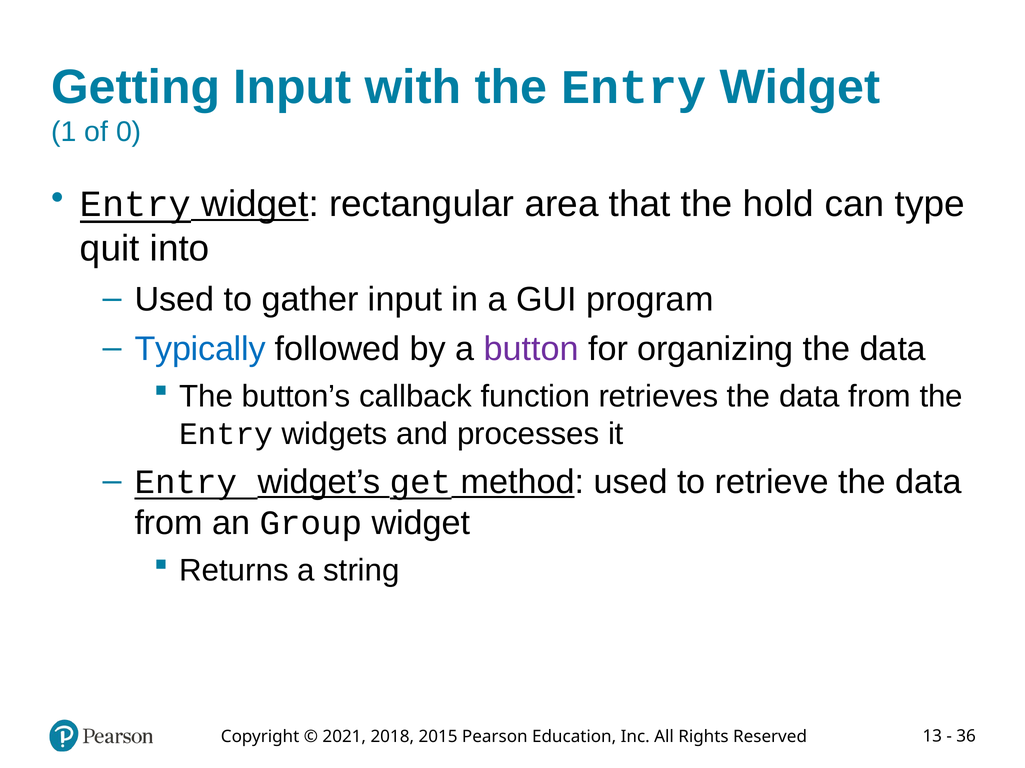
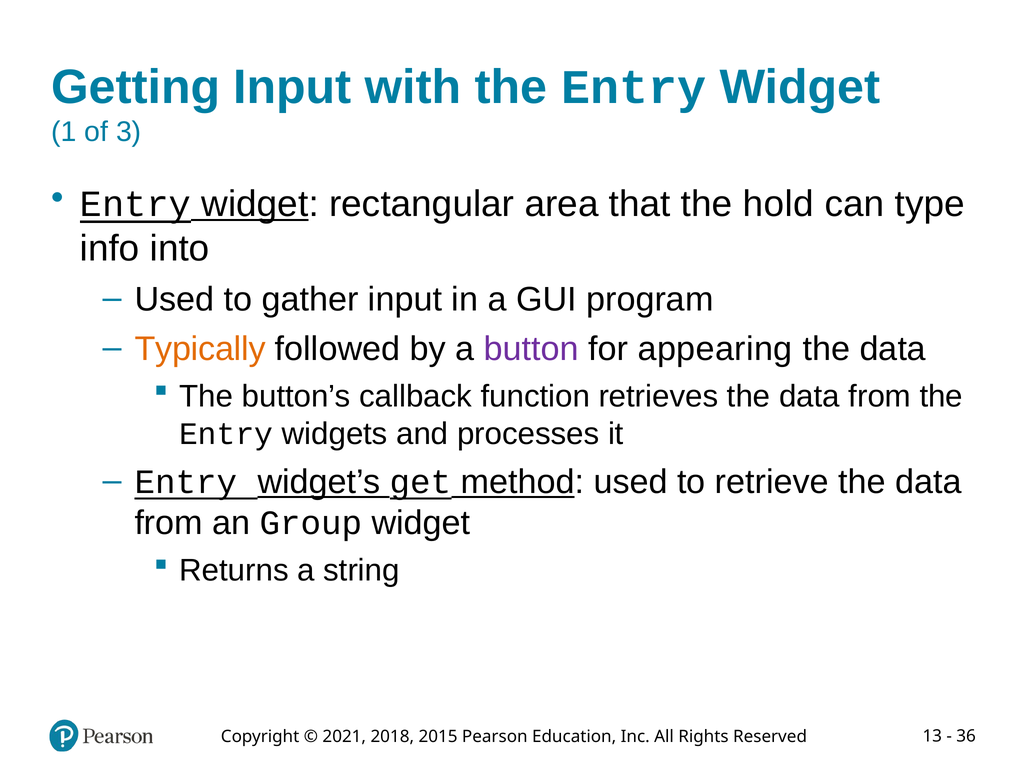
0: 0 -> 3 (129, 132)
quit: quit -> info (110, 249)
Typically colour: blue -> orange (200, 349)
organizing: organizing -> appearing (715, 349)
